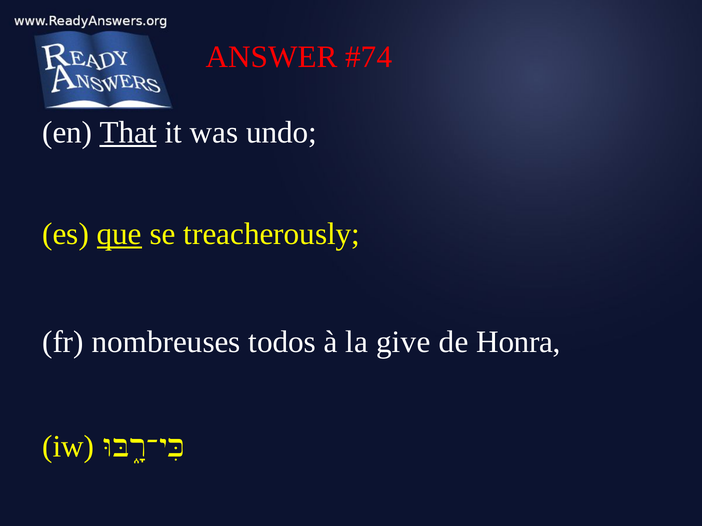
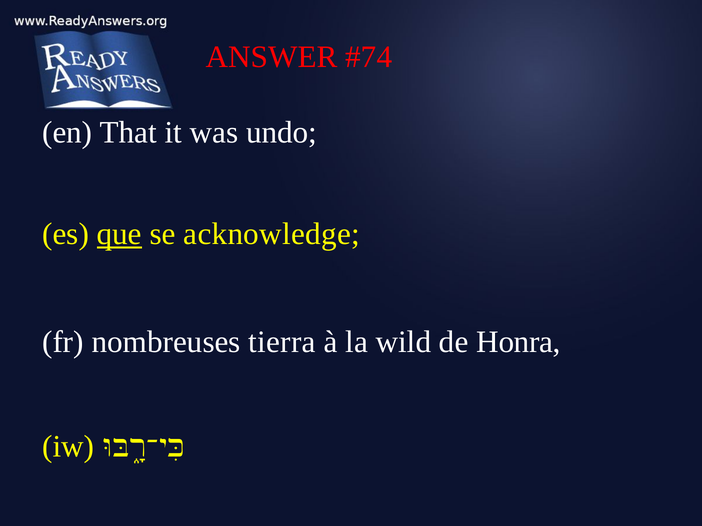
That underline: present -> none (128, 133)
treacherously: treacherously -> acknowledge (272, 234)
todos: todos -> tierra (282, 342)
give: give -> wild (403, 342)
